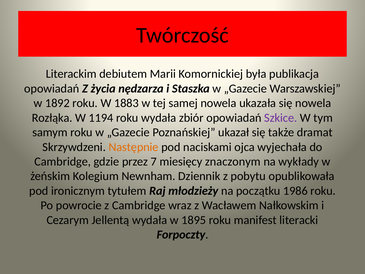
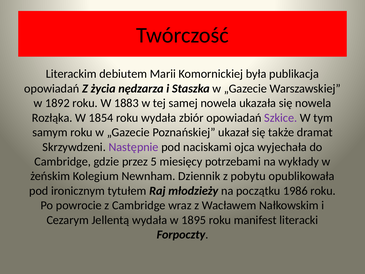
1194: 1194 -> 1854 (101, 118)
Następnie colour: orange -> purple (134, 147)
7: 7 -> 5 (154, 161)
znaczonym: znaczonym -> potrzebami (233, 161)
